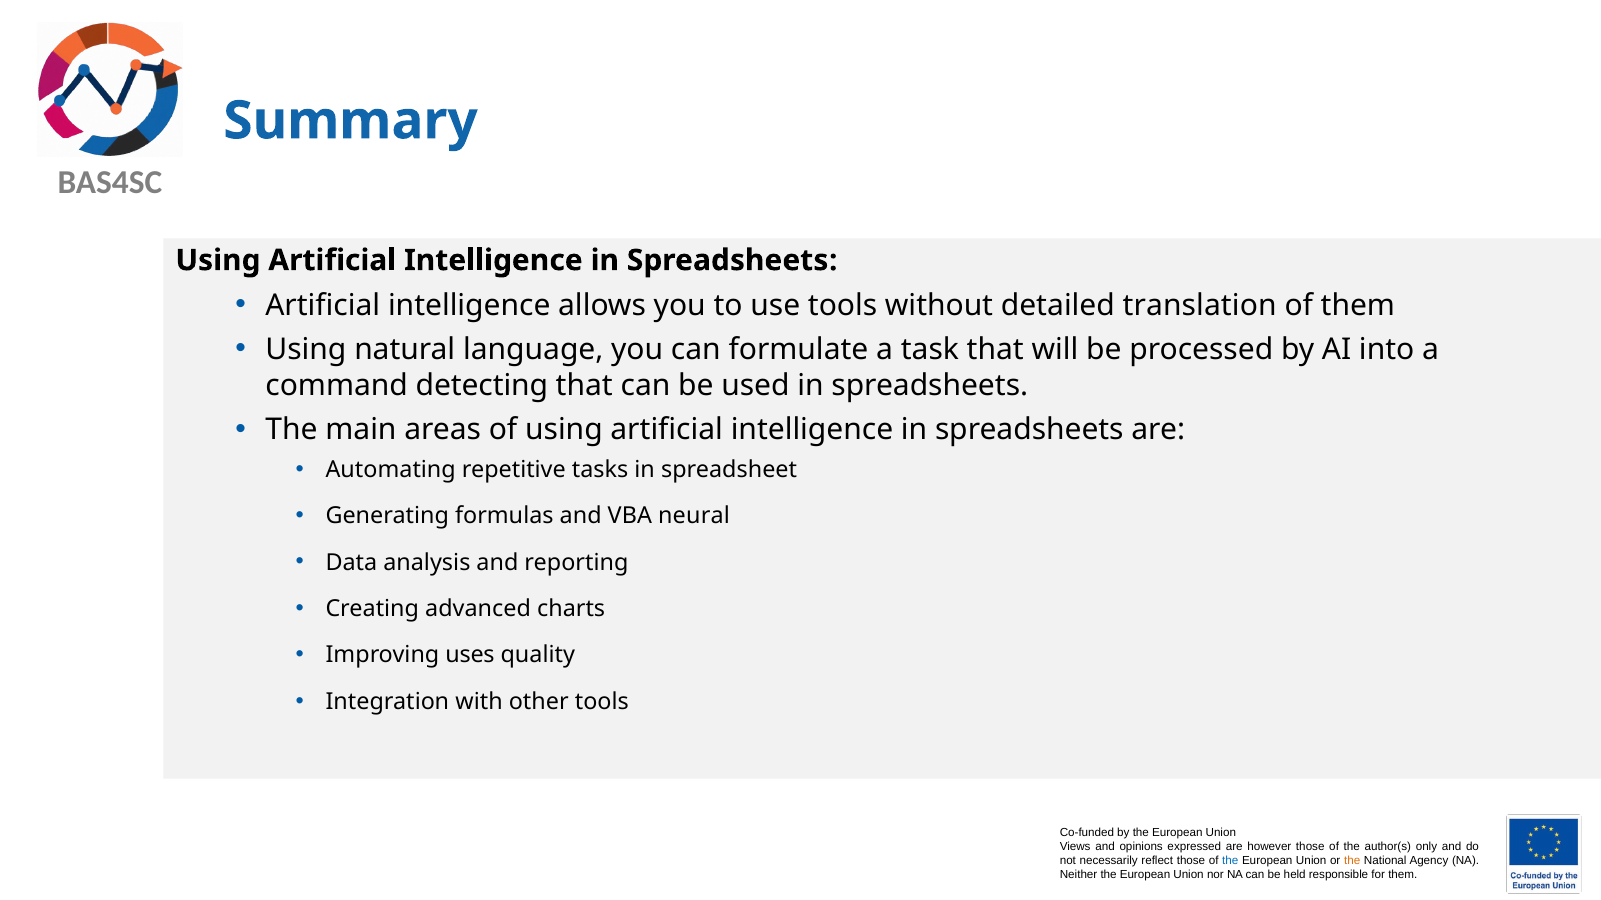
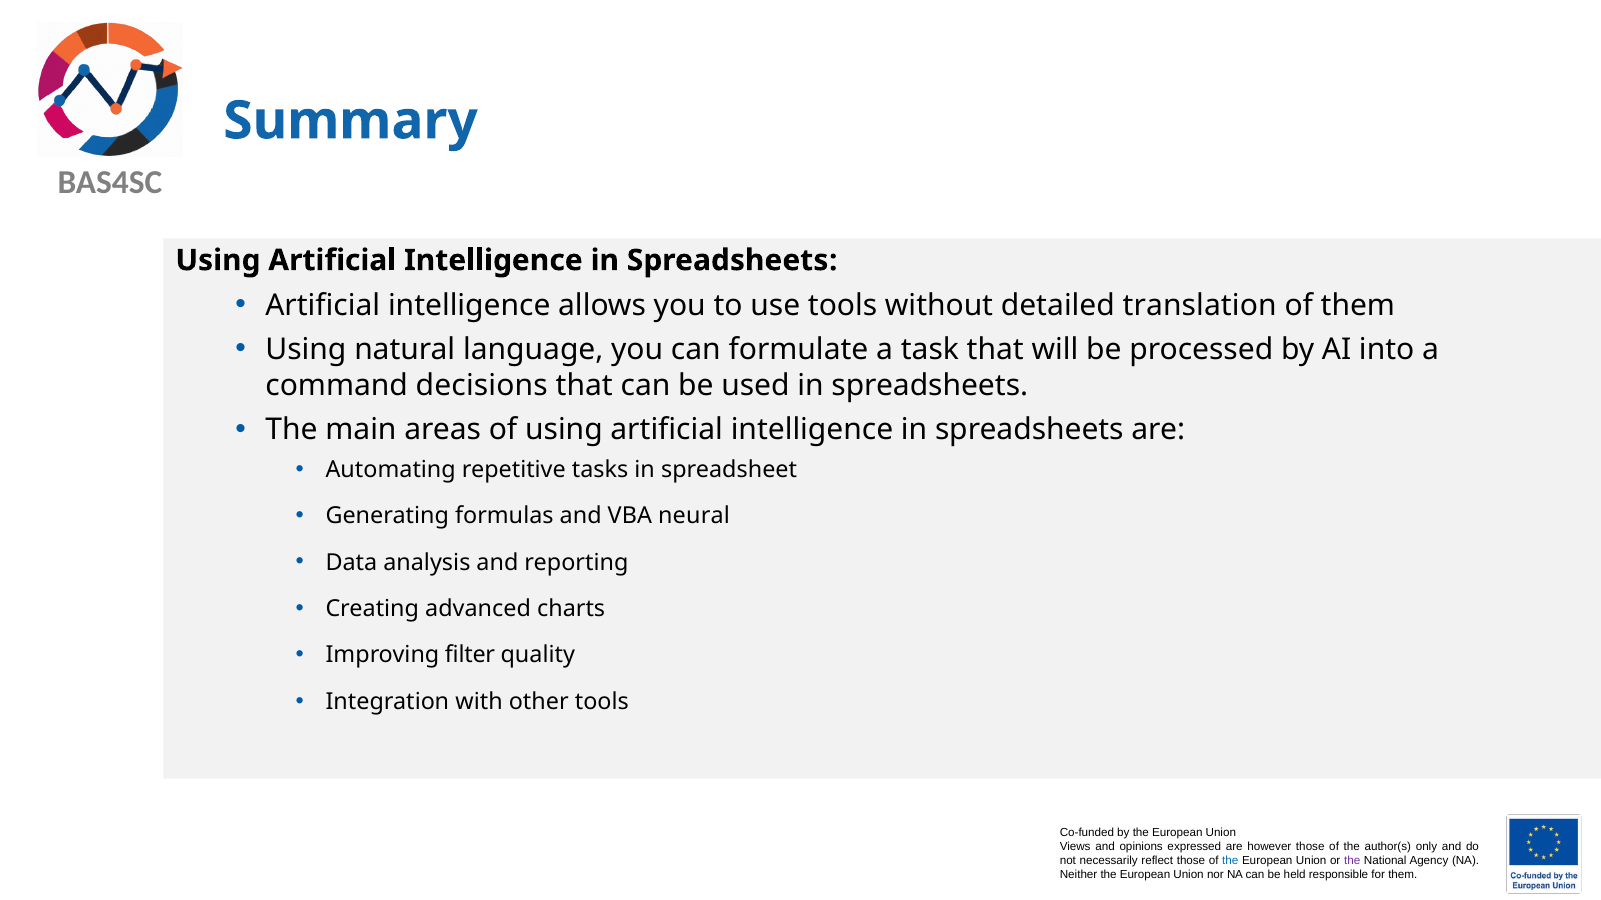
detecting: detecting -> decisions (482, 386)
uses: uses -> filter (470, 656)
the colour: orange -> purple (1352, 861)
